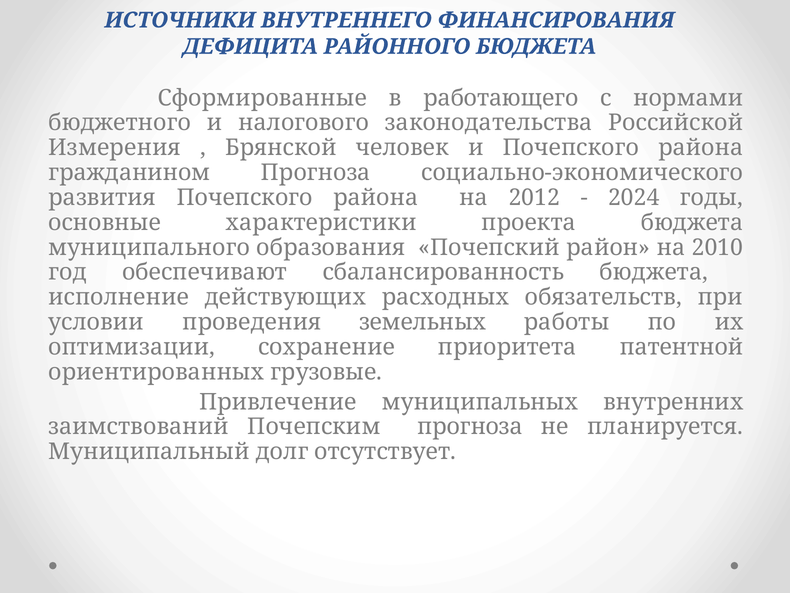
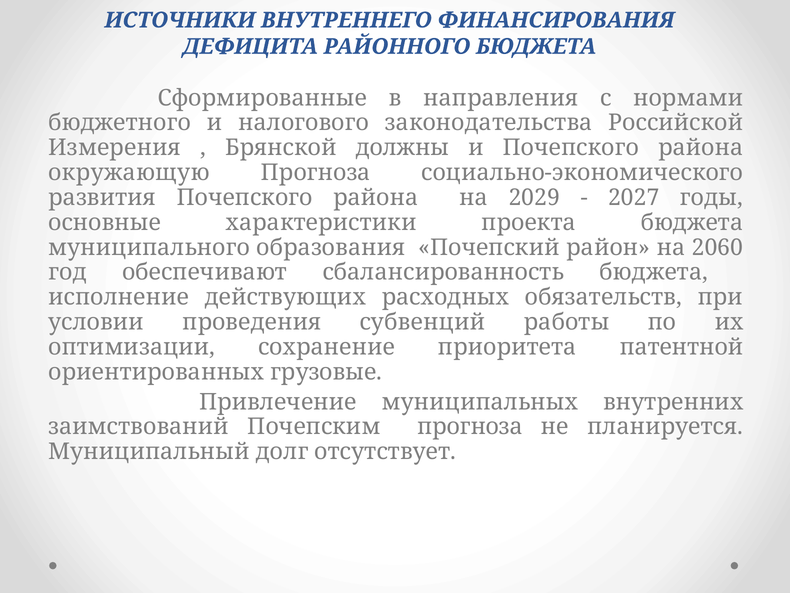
работающего: работающего -> направления (501, 98)
человек: человек -> должны (403, 148)
гражданином: гражданином -> окружающую (129, 173)
2012: 2012 -> 2029 (534, 197)
2024: 2024 -> 2027 (634, 197)
2010: 2010 -> 2060 (717, 247)
земельных: земельных -> субвенций (422, 322)
